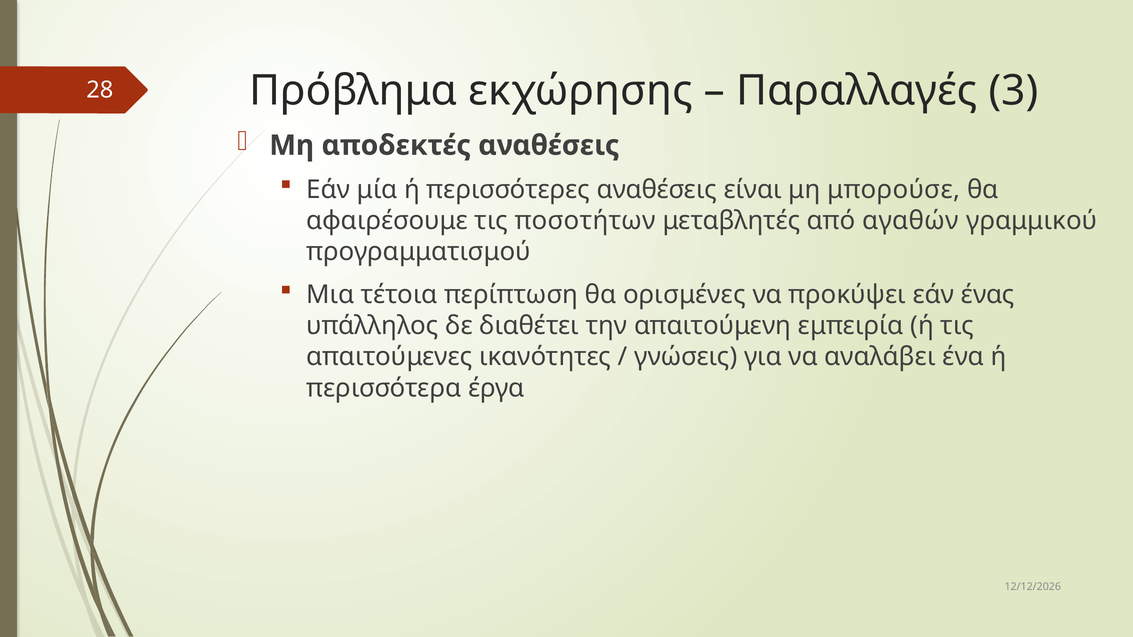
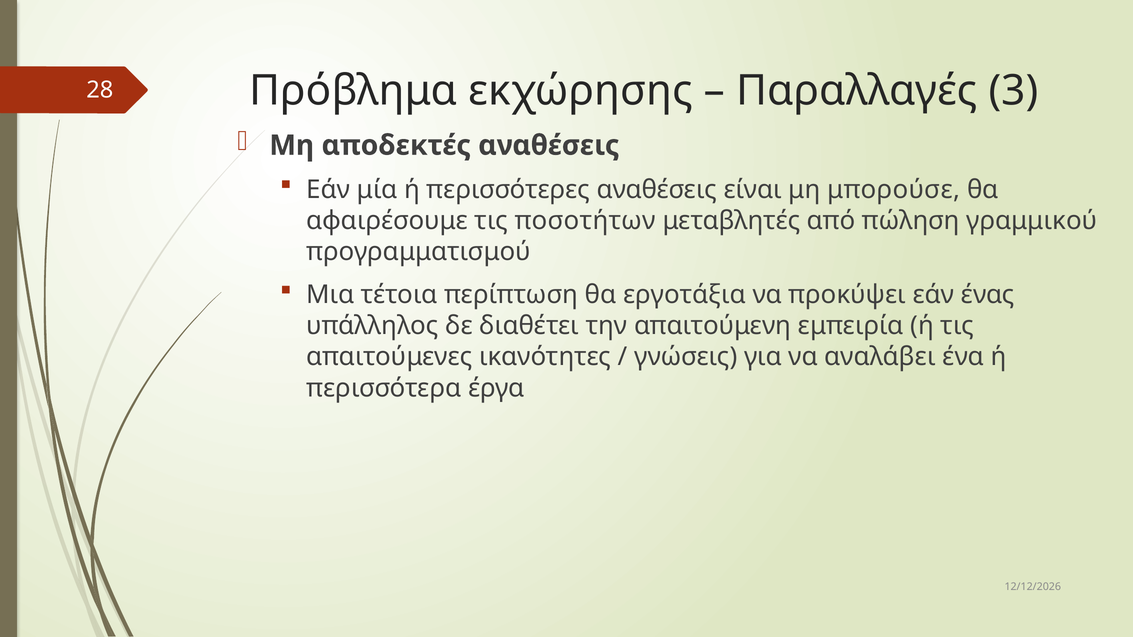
αγαθών: αγαθών -> πώληση (911, 221)
ορισμένες: ορισμένες -> εργοτάξια (684, 295)
